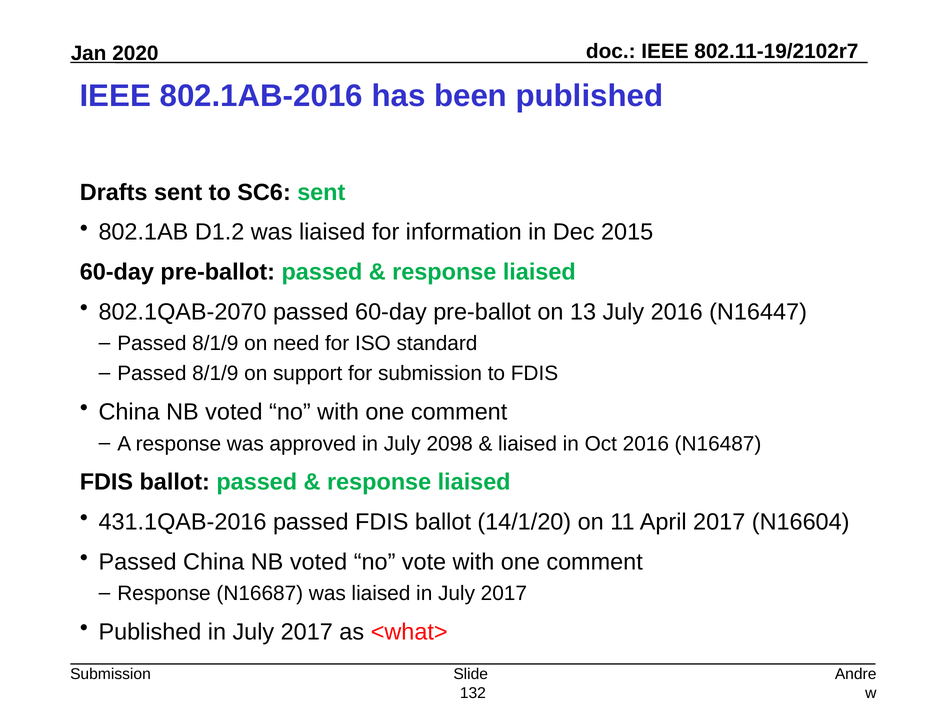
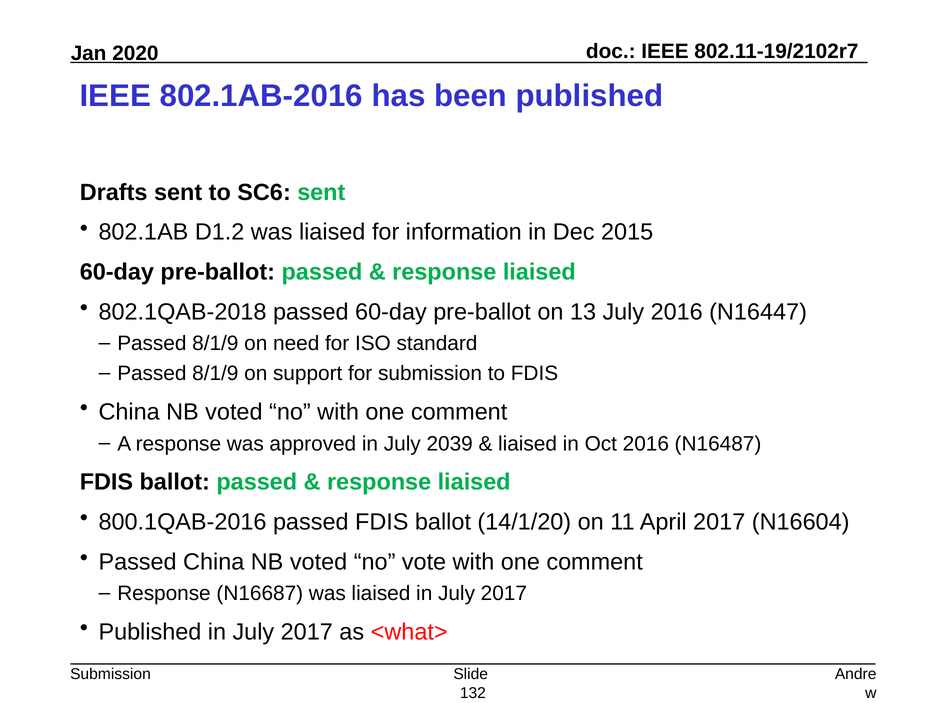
802.1QAB-2070: 802.1QAB-2070 -> 802.1QAB-2018 (183, 312)
2098: 2098 -> 2039 (450, 444)
431.1QAB-2016: 431.1QAB-2016 -> 800.1QAB-2016 (183, 522)
